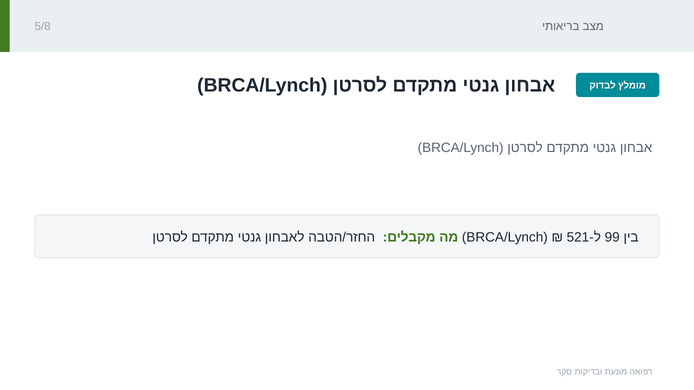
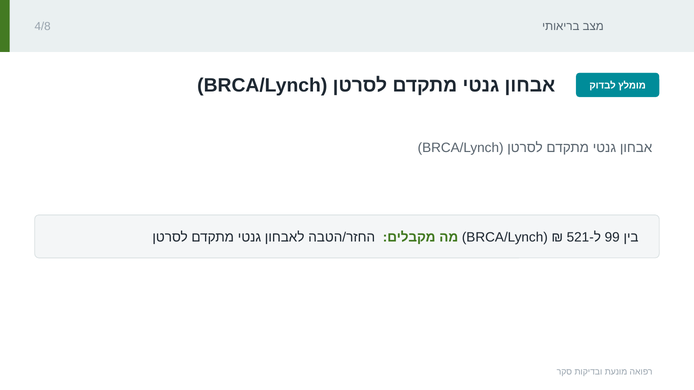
5/8: 5/8 -> 4/8 (43, 26)
